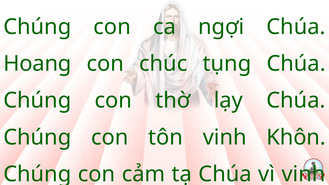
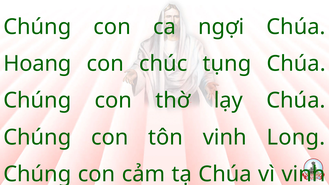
Khôn: Khôn -> Long (296, 137)
